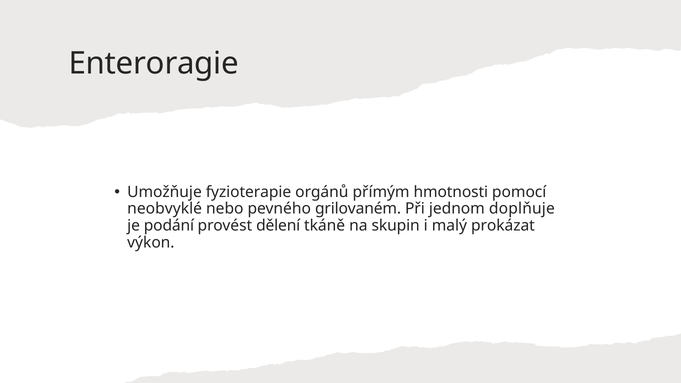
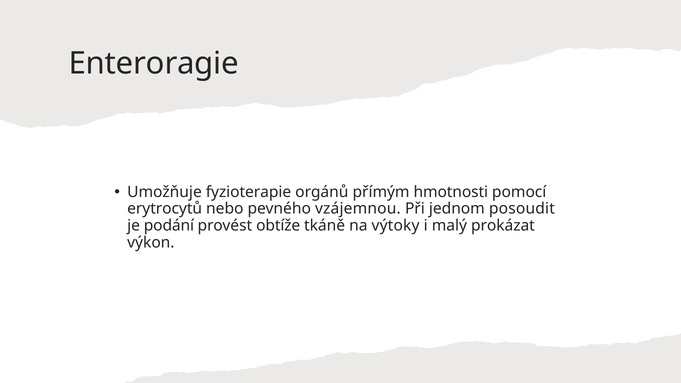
neobvyklé: neobvyklé -> erytrocytů (165, 209)
grilovaném: grilovaném -> vzájemnou (358, 209)
doplňuje: doplňuje -> posoudit (522, 209)
dělení: dělení -> obtíže (278, 226)
skupin: skupin -> výtoky (396, 226)
